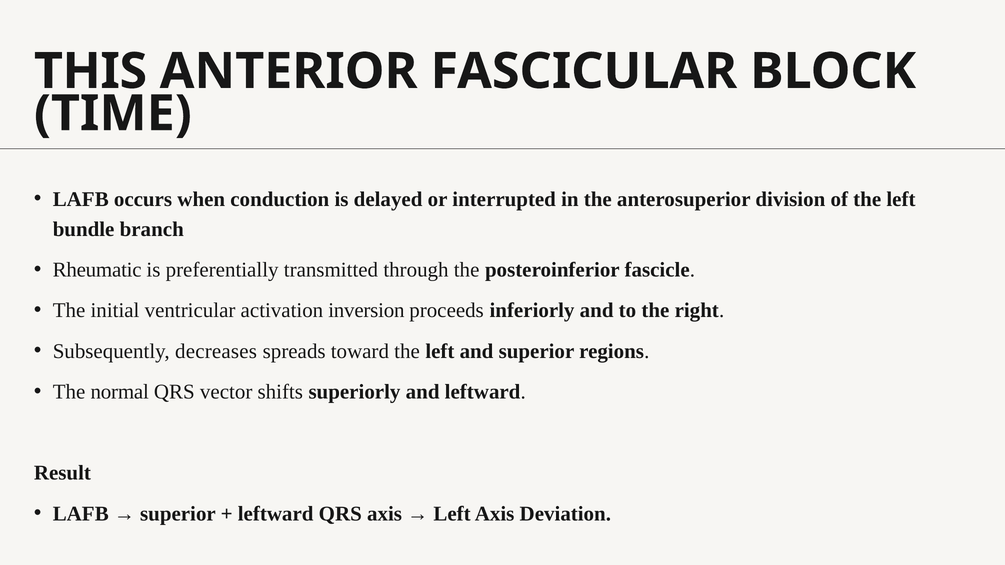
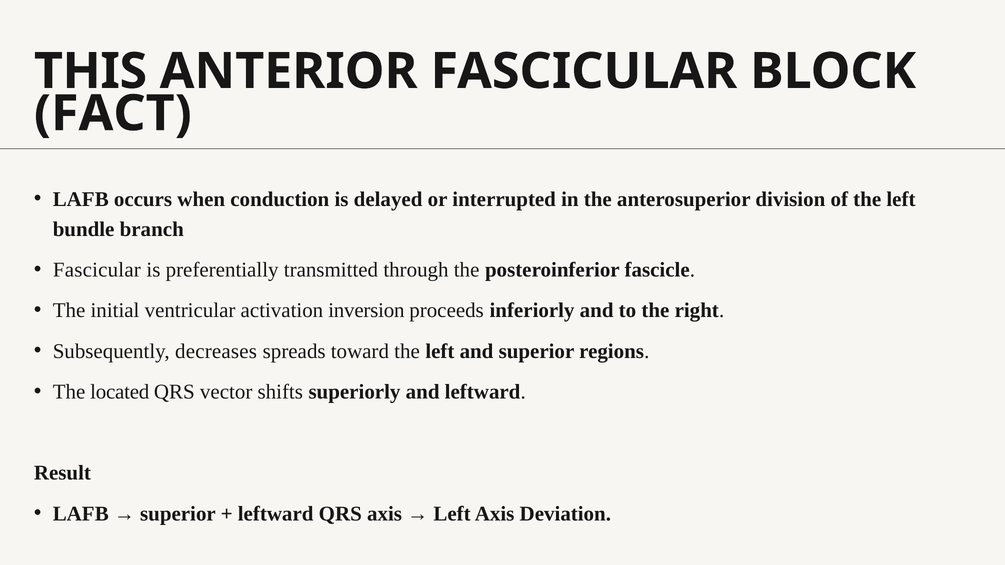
TIME: TIME -> FACT (113, 114)
Rheumatic: Rheumatic -> Fascicular (97, 270)
normal: normal -> located (120, 392)
